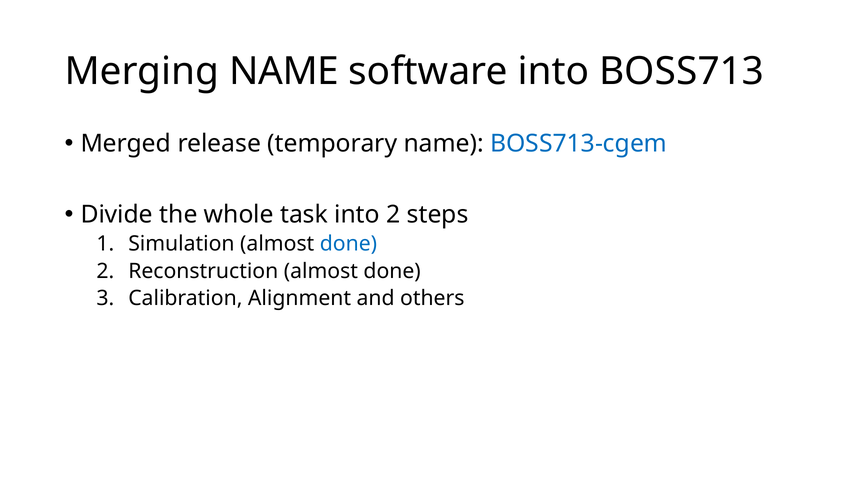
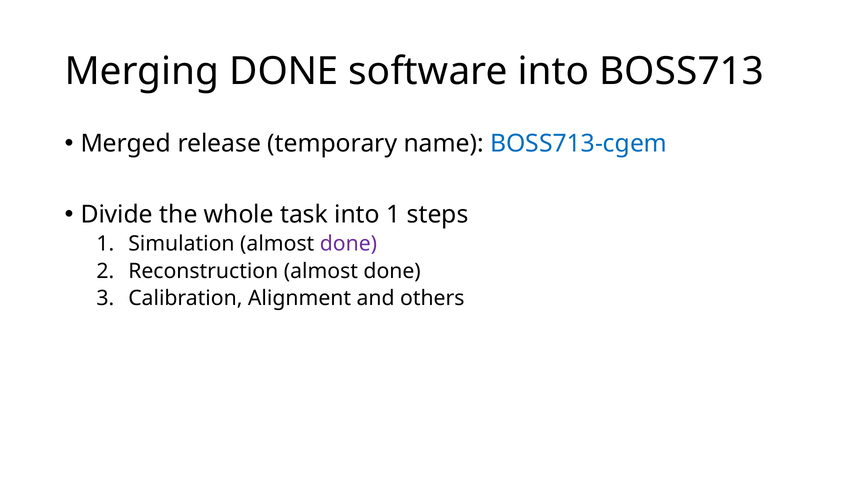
Merging NAME: NAME -> DONE (284, 71)
into 2: 2 -> 1 (393, 214)
done colour: blue -> purple (348, 244)
